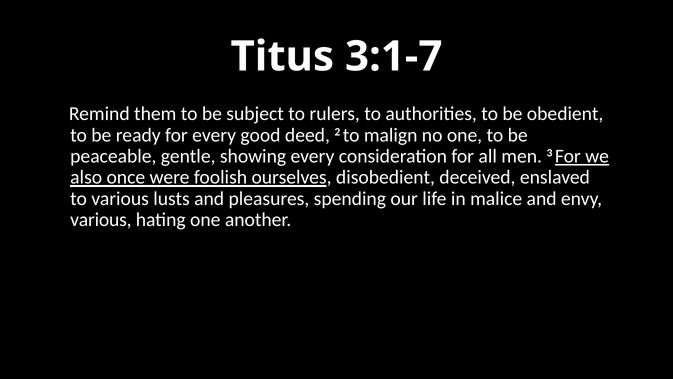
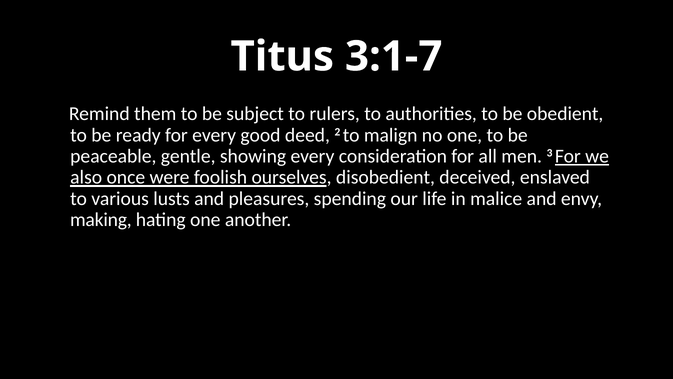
various: various -> making (101, 220)
